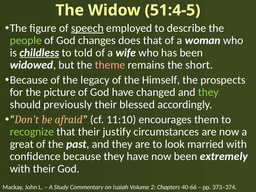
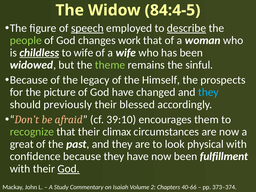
51:4-5: 51:4-5 -> 84:4-5 (173, 10)
describe underline: none -> present (187, 28)
does: does -> work (129, 40)
to told: told -> wife (84, 53)
theme colour: pink -> light green (110, 65)
short: short -> sinful (199, 65)
they colour: light green -> light blue (208, 92)
11:10: 11:10 -> 39:10 (121, 119)
justify: justify -> climax (117, 132)
married: married -> physical (205, 144)
extremely: extremely -> fulfillment (224, 156)
God underline: none -> present (69, 169)
